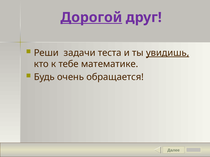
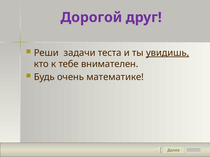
Дорогой underline: present -> none (91, 17)
математике: математике -> внимателен (110, 64)
обращается: обращается -> математике (115, 77)
